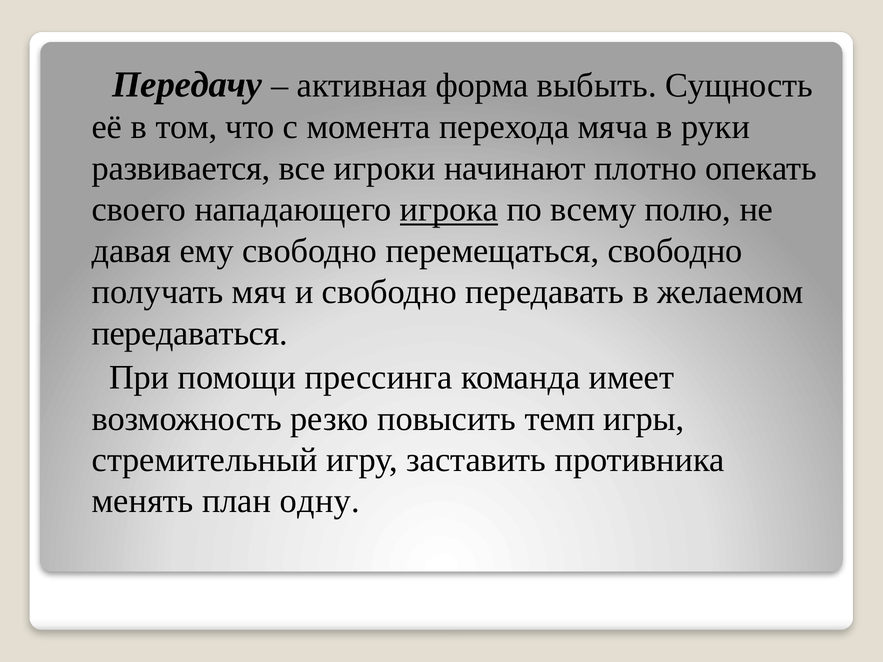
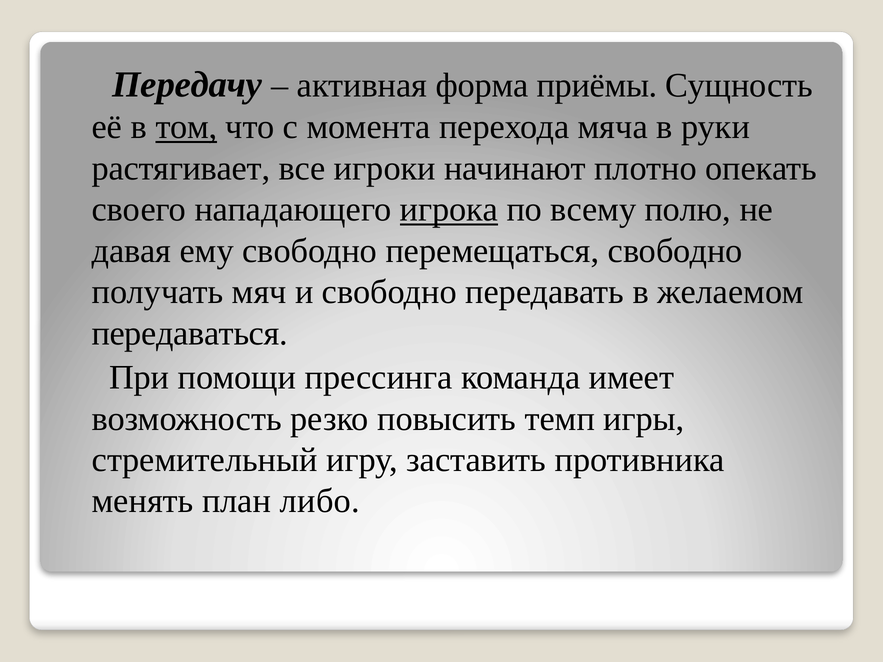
выбыть: выбыть -> приёмы (597, 85)
том underline: none -> present (186, 127)
развивается: развивается -> растягивает (181, 168)
одну: одну -> либо (320, 501)
